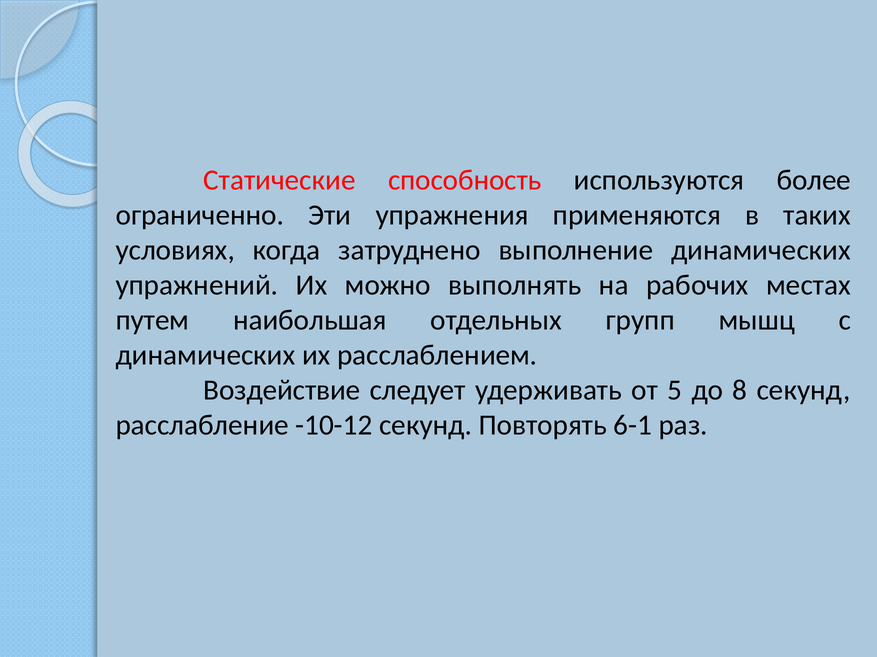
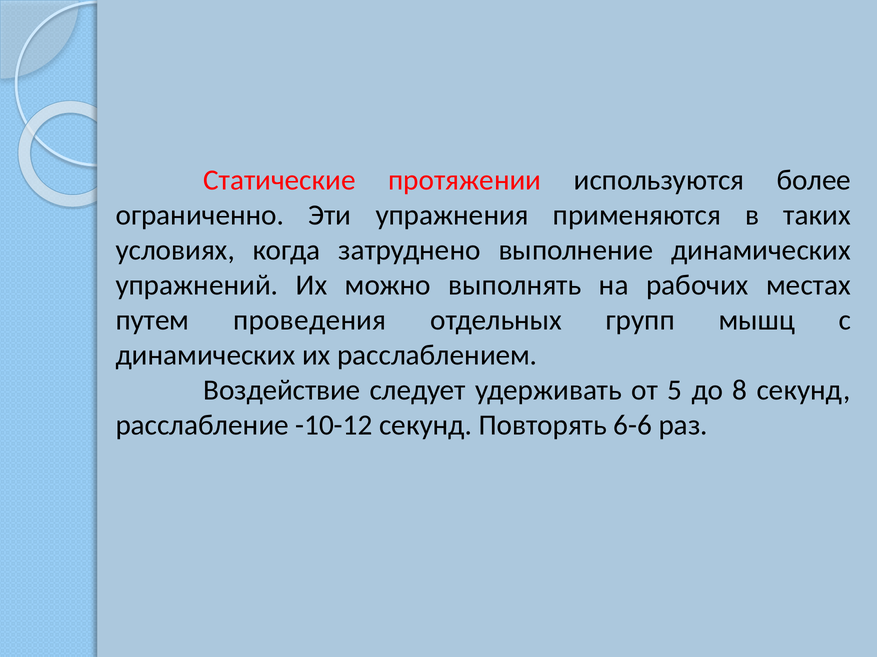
способность: способность -> протяжении (465, 180)
наибольшая: наибольшая -> проведения (310, 320)
6-1: 6-1 -> 6-6 (633, 426)
